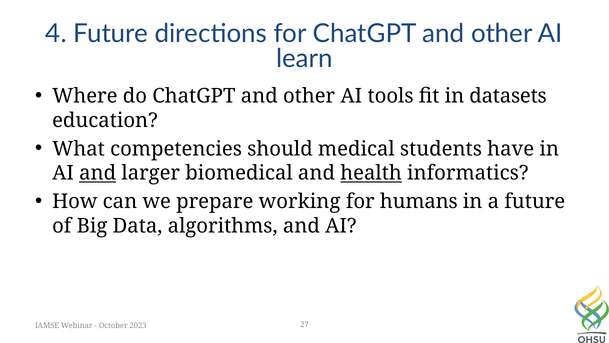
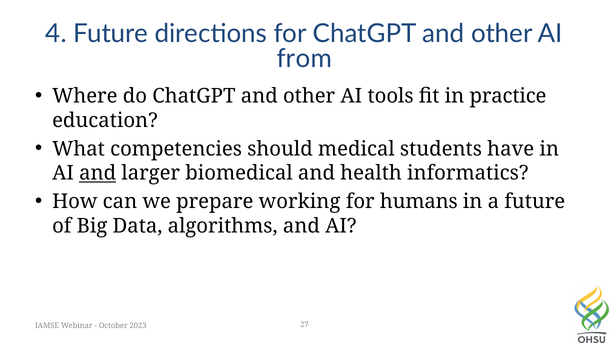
learn: learn -> from (304, 59)
datasets: datasets -> practice (508, 96)
health underline: present -> none (371, 173)
